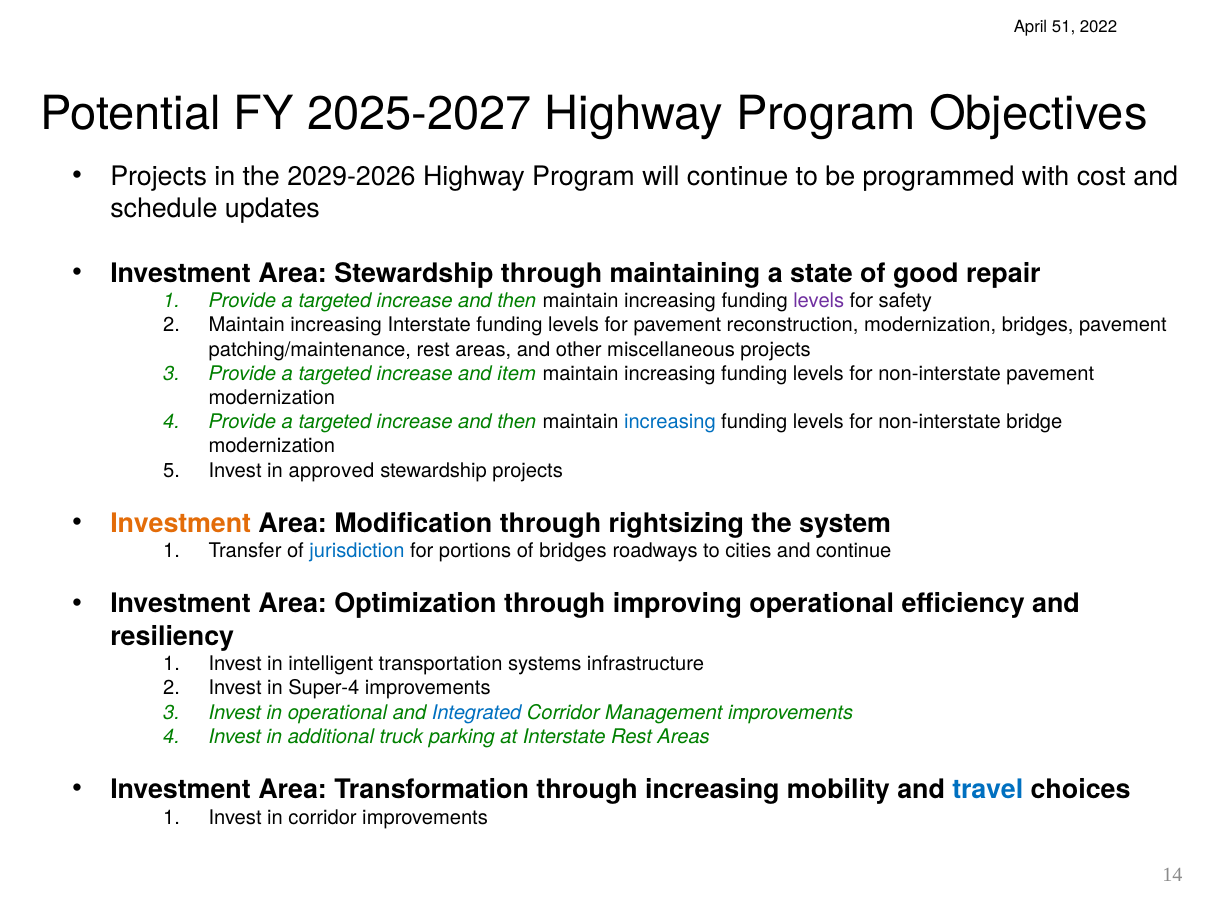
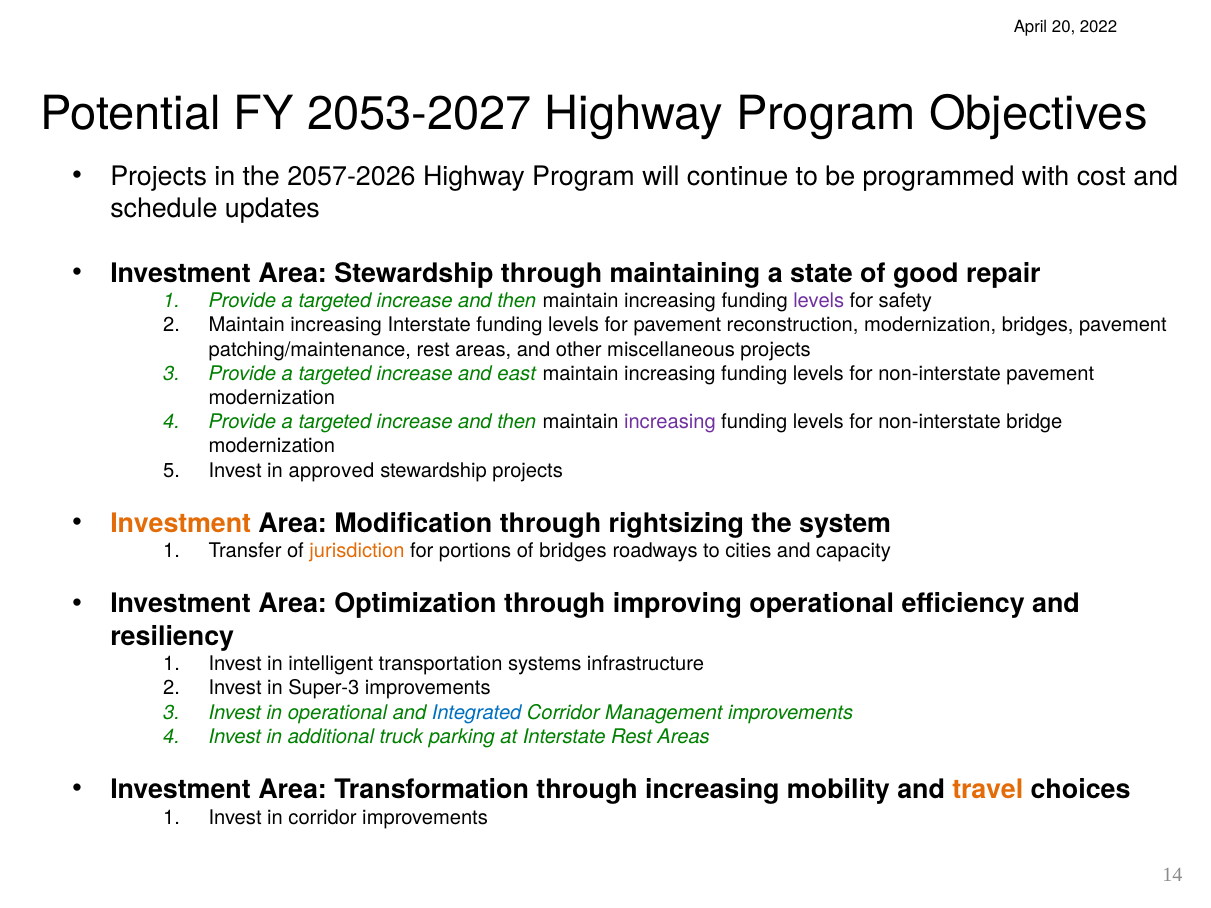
51: 51 -> 20 (1064, 27)
2025-2027: 2025-2027 -> 2053-2027 (419, 114)
2029-2026: 2029-2026 -> 2057-2026 (351, 176)
item: item -> east (517, 374)
increasing colour: blue -> purple (670, 422)
jurisdiction colour: blue -> orange (357, 551)
and continue: continue -> capacity (854, 551)
Super-4: Super-4 -> Super-3 (324, 689)
travel colour: blue -> orange (988, 790)
